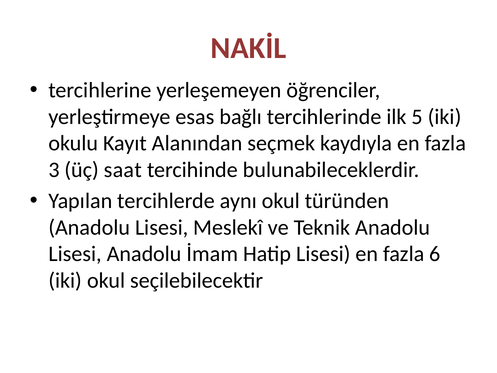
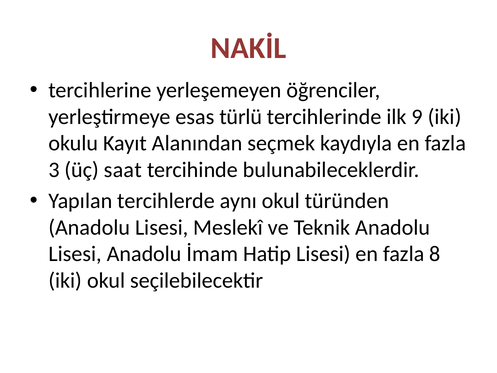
bağlı: bağlı -> türlü (241, 117)
5: 5 -> 9 (417, 117)
6: 6 -> 8 (435, 254)
